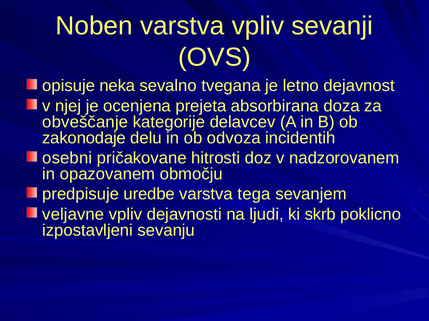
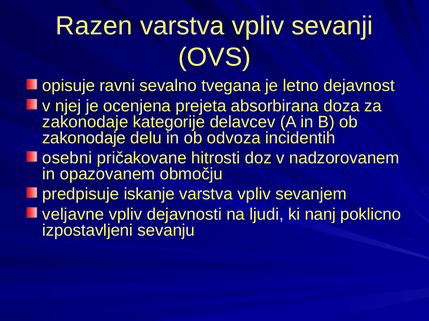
Noben: Noben -> Razen (94, 26)
neka: neka -> ravni (117, 86)
obveščanje: obveščanje -> zakonodaje (85, 122)
uredbe: uredbe -> iskanje (149, 195)
tega: tega -> vpliv (254, 195)
skrb: skrb -> nanj (320, 215)
